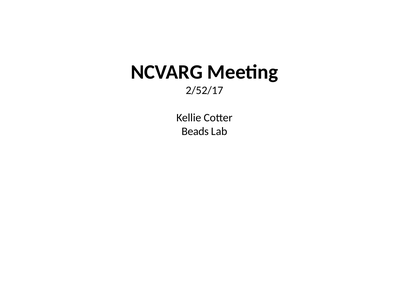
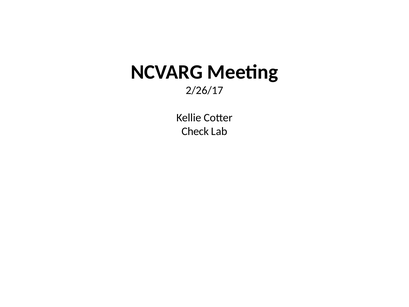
2/52/17: 2/52/17 -> 2/26/17 (204, 90)
Beads: Beads -> Check (195, 131)
